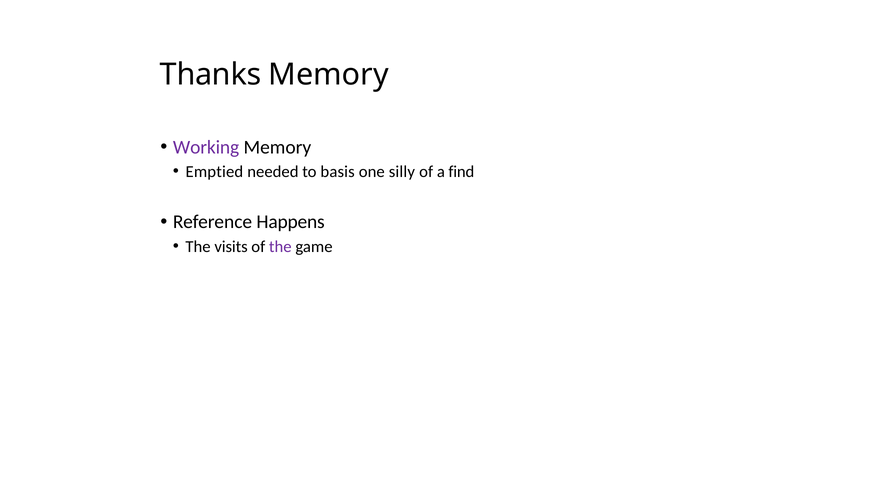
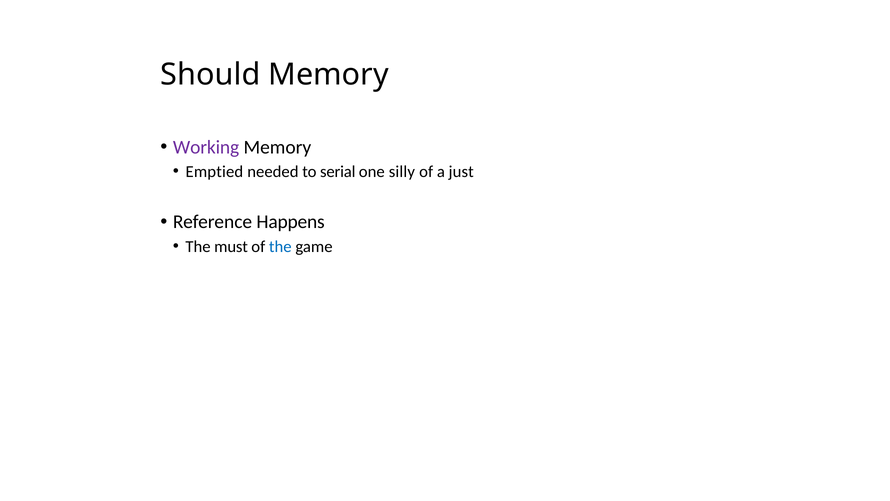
Thanks: Thanks -> Should (210, 75)
basis: basis -> serial (338, 172)
find: find -> just (461, 172)
visits: visits -> must (231, 246)
the colour: purple -> blue (280, 246)
